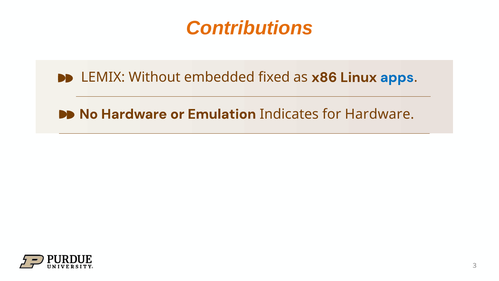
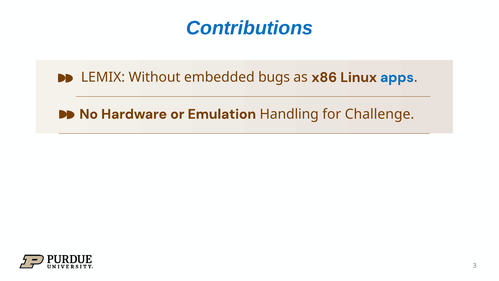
Contributions colour: orange -> blue (250, 28)
fixed: fixed -> bugs (274, 77)
Indicates: Indicates -> Handling (289, 114)
for Hardware: Hardware -> Challenge (380, 114)
